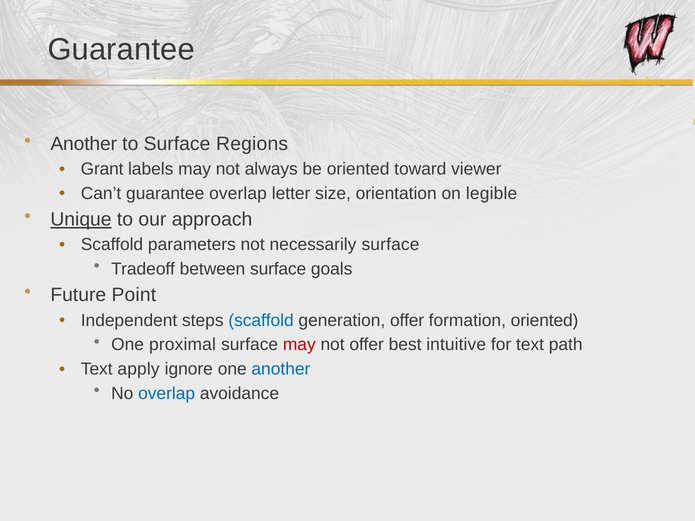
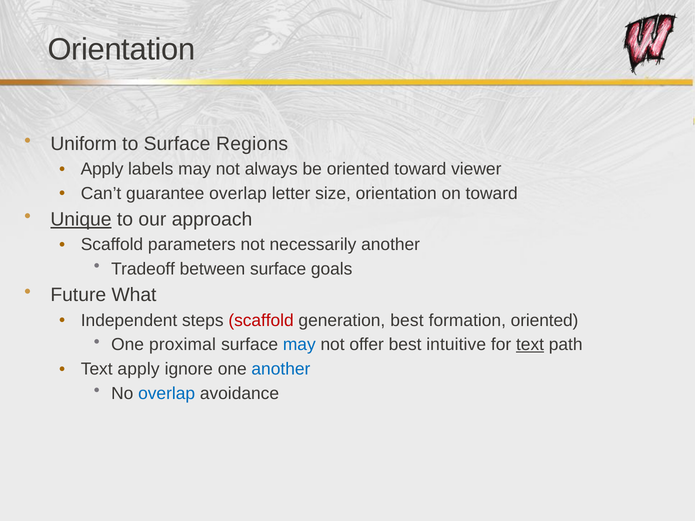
Guarantee: Guarantee -> Orientation (121, 50)
Another: Another -> Uniform (84, 144)
Grant: Grant -> Apply (102, 169)
on legible: legible -> toward (492, 194)
necessarily surface: surface -> another (391, 245)
Point: Point -> What (134, 295)
scaffold colour: blue -> red (261, 321)
generation offer: offer -> best (407, 321)
may colour: red -> blue (299, 345)
text underline: none -> present (530, 345)
